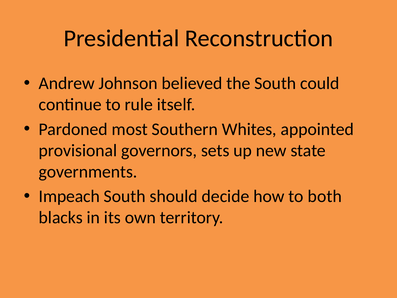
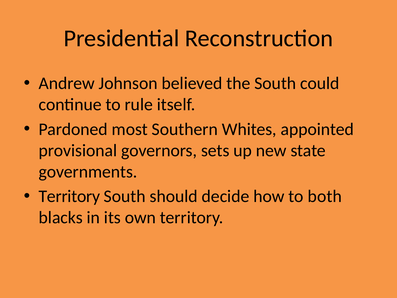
Impeach: Impeach -> Territory (69, 196)
